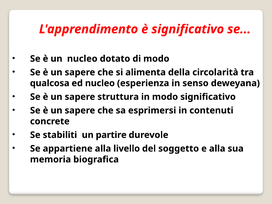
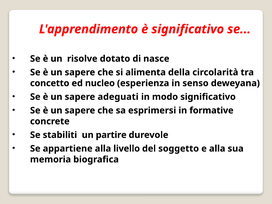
un nucleo: nucleo -> risolve (82, 59)
di modo: modo -> nasce (156, 59)
qualcosa: qualcosa -> concetto (50, 83)
struttura: struttura -> adeguati (118, 97)
contenuti: contenuti -> formative (211, 110)
